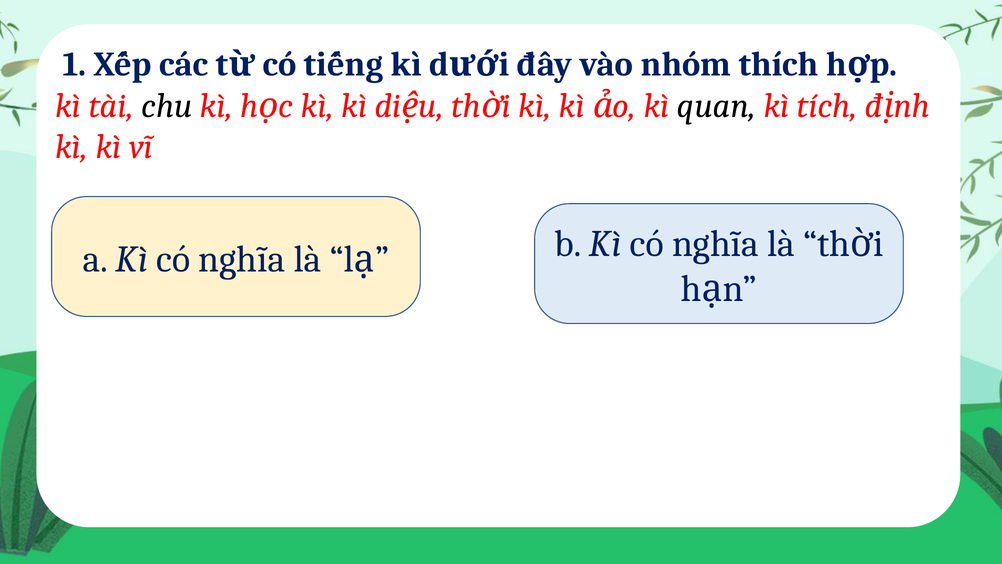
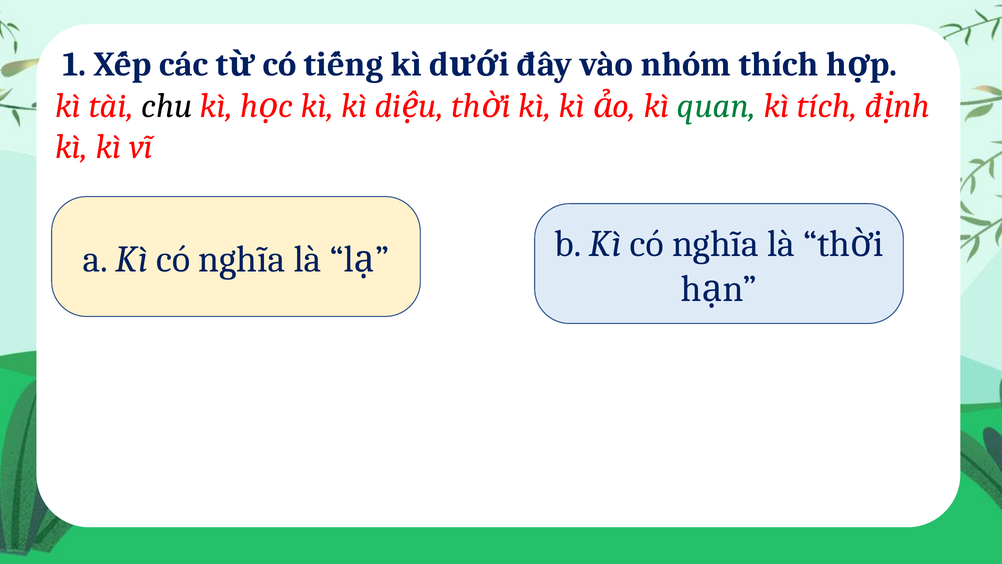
quan colour: black -> green (717, 106)
